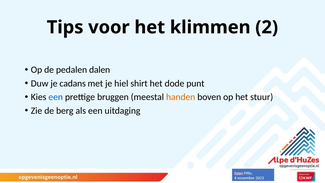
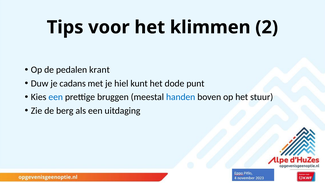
dalen: dalen -> krant (100, 70)
shirt: shirt -> kunt (139, 83)
handen colour: orange -> blue (181, 97)
